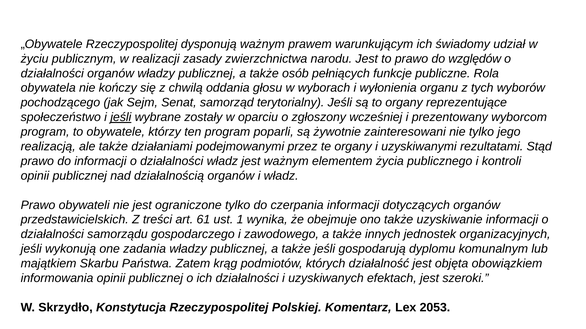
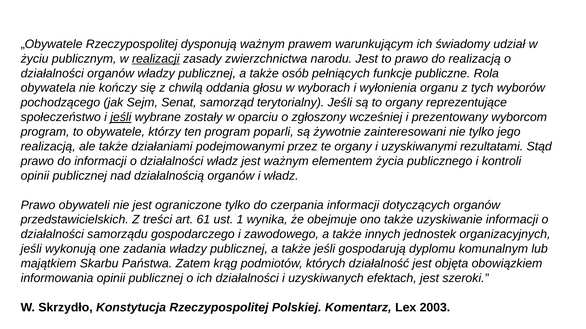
realizacji underline: none -> present (156, 59)
do względów: względów -> realizacją (475, 59)
2053: 2053 -> 2003 (435, 308)
